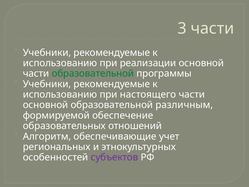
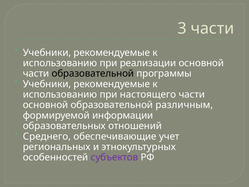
образовательной colour: green -> black (93, 73)
обеспечение: обеспечение -> информации (123, 115)
Алгоритм: Алгоритм -> Среднего (47, 136)
